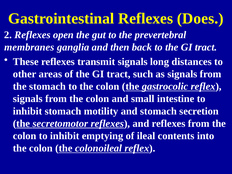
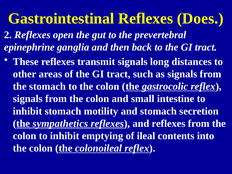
membranes: membranes -> epinephrine (29, 47)
secretomotor: secretomotor -> sympathetics (60, 123)
